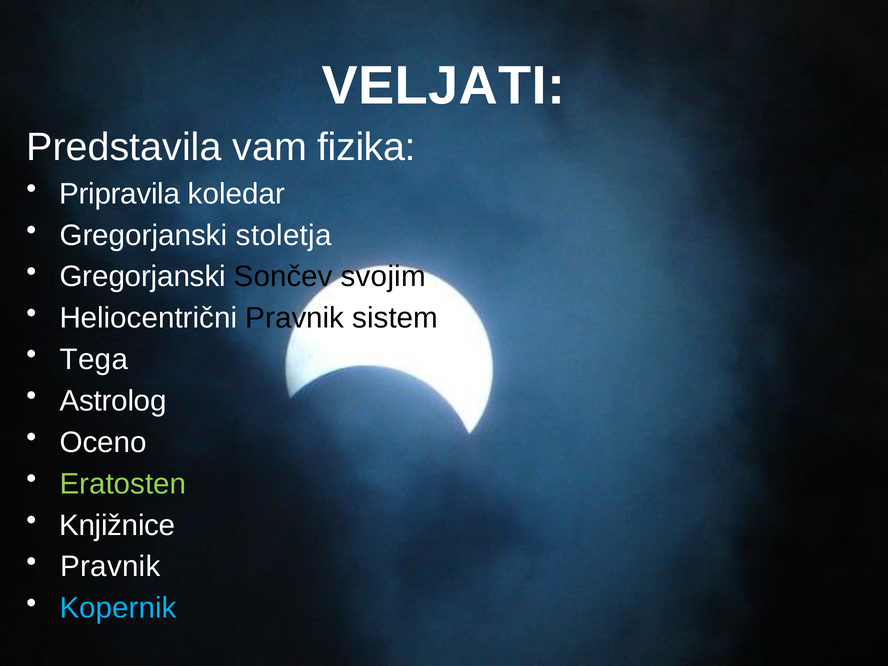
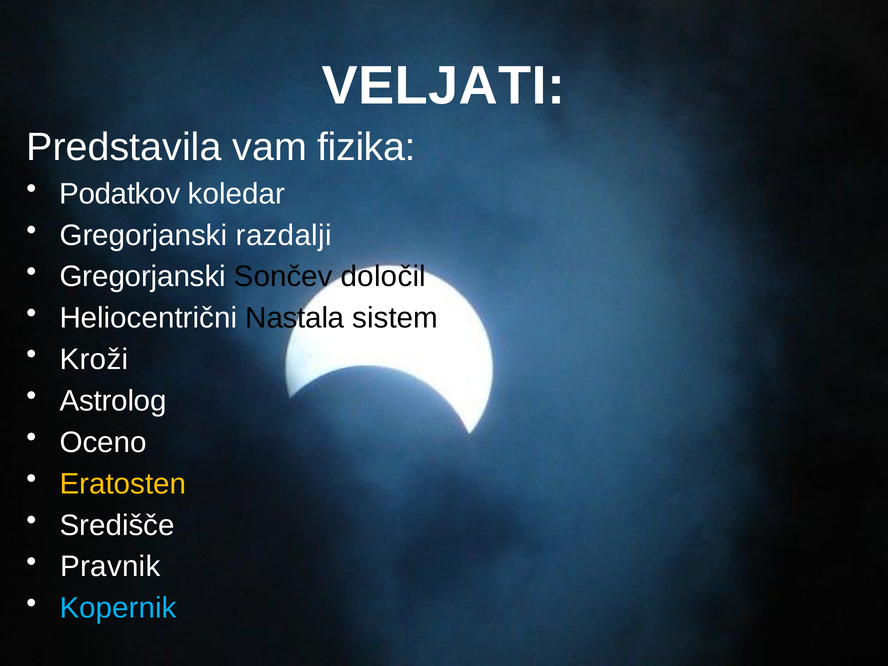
Pripravila: Pripravila -> Podatkov (120, 194)
stoletja: stoletja -> razdalji (284, 235)
svojim: svojim -> določil (383, 277)
Heliocentrični Pravnik: Pravnik -> Nastala (295, 318)
Tega: Tega -> Kroži (94, 360)
Eratosten colour: light green -> yellow (123, 484)
Knjižnice: Knjižnice -> Središče (117, 525)
